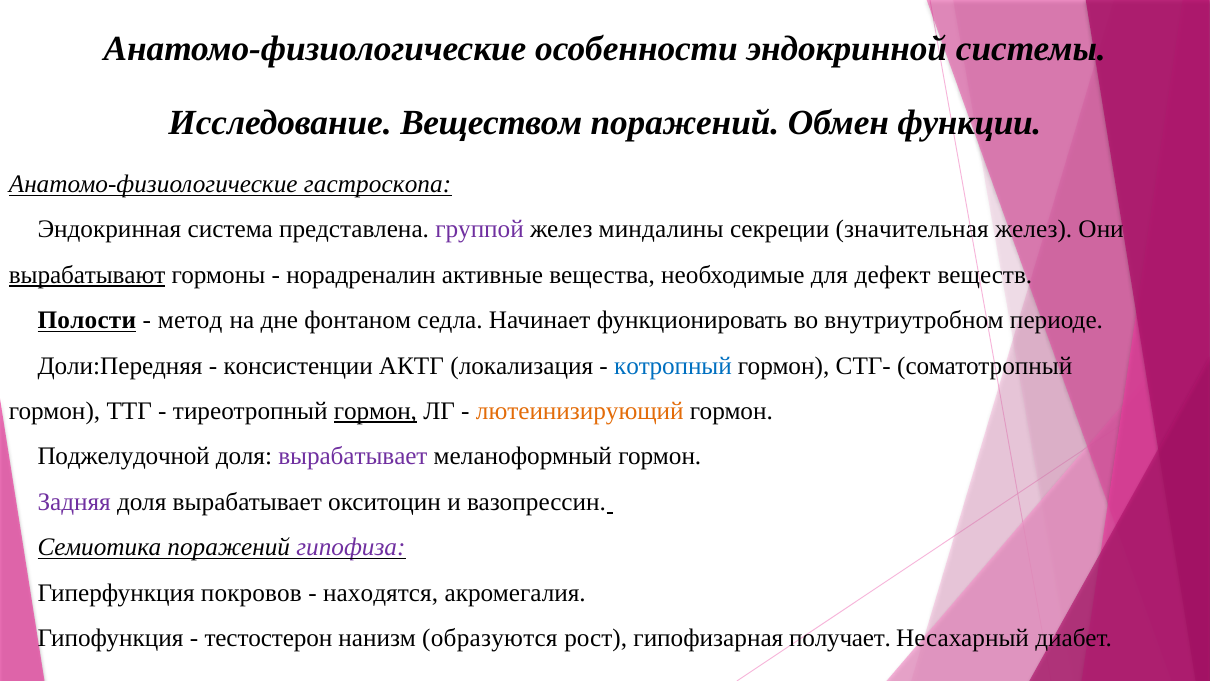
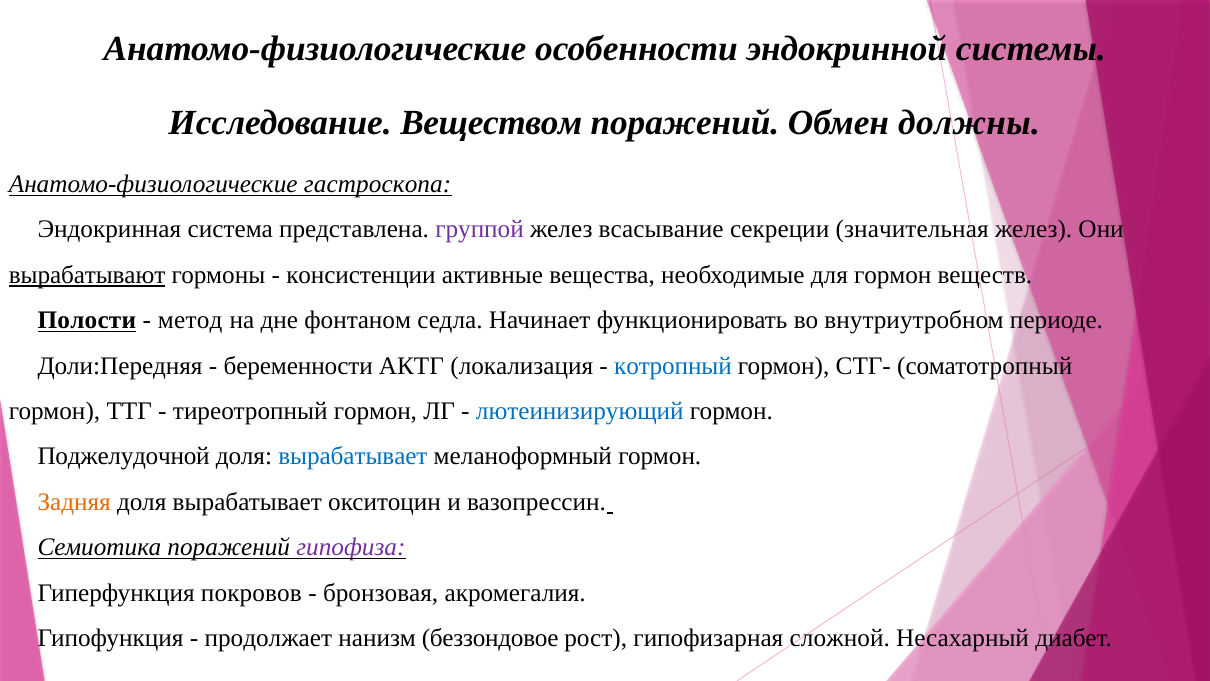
функции: функции -> должны (969, 123)
миндалины: миндалины -> всасывание (661, 229)
норадреналин: норадреналин -> консистенции (361, 275)
для дефект: дефект -> гормон (893, 275)
консистенции: консистенции -> беременности (298, 366)
гормон underline: present -> none (376, 411)
лютеинизирующий colour: orange -> blue (580, 411)
вырабатывает colour: purple -> blue (353, 456)
Задняя colour: purple -> orange (74, 502)
находятся: находятся -> бронзовая (381, 592)
тестостерон: тестостерон -> продолжает (268, 638)
образуются: образуются -> беззондовое (490, 638)
получает: получает -> сложной (840, 638)
